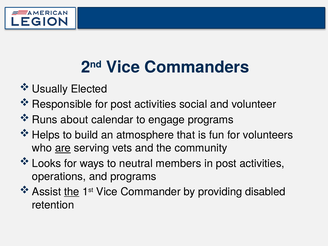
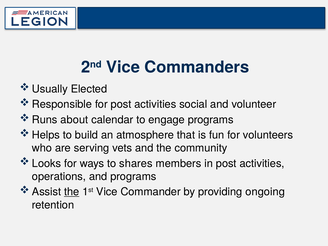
are underline: present -> none (63, 148)
neutral: neutral -> shares (136, 163)
disabled: disabled -> ongoing (265, 192)
